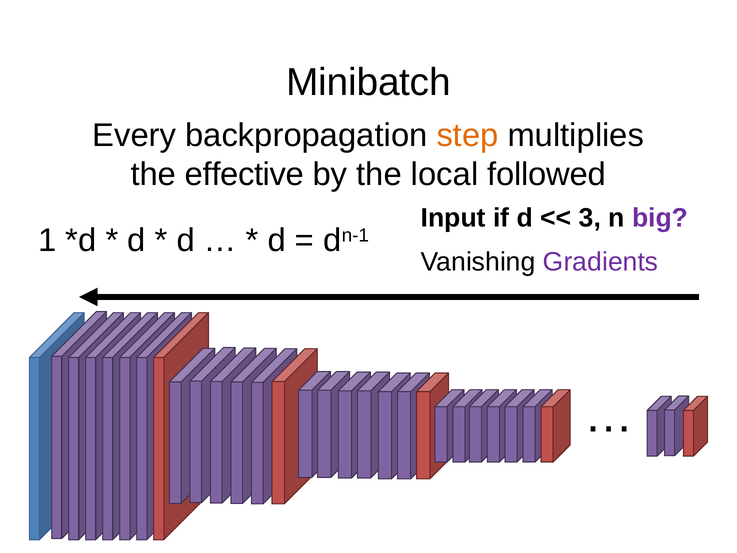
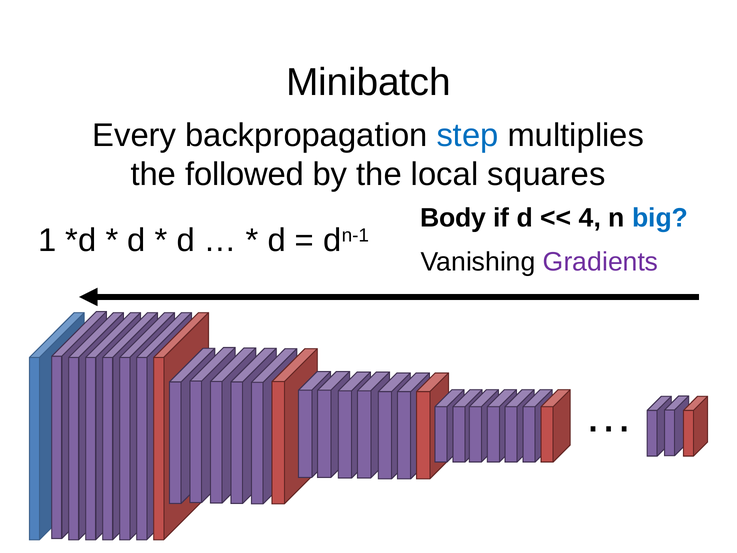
step colour: orange -> blue (468, 135)
effective: effective -> followed (244, 175)
followed: followed -> squares (546, 175)
Input: Input -> Body (453, 218)
3: 3 -> 4 (590, 218)
big colour: purple -> blue (660, 218)
